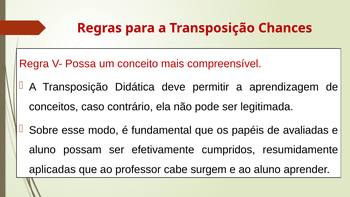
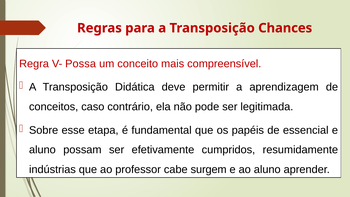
modo: modo -> etapa (103, 130)
avaliadas: avaliadas -> essencial (306, 130)
aplicadas: aplicadas -> indústrias (52, 169)
